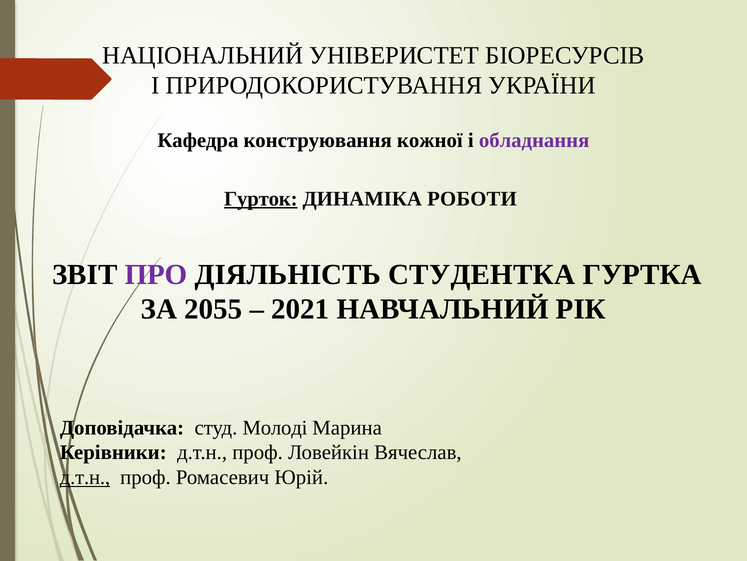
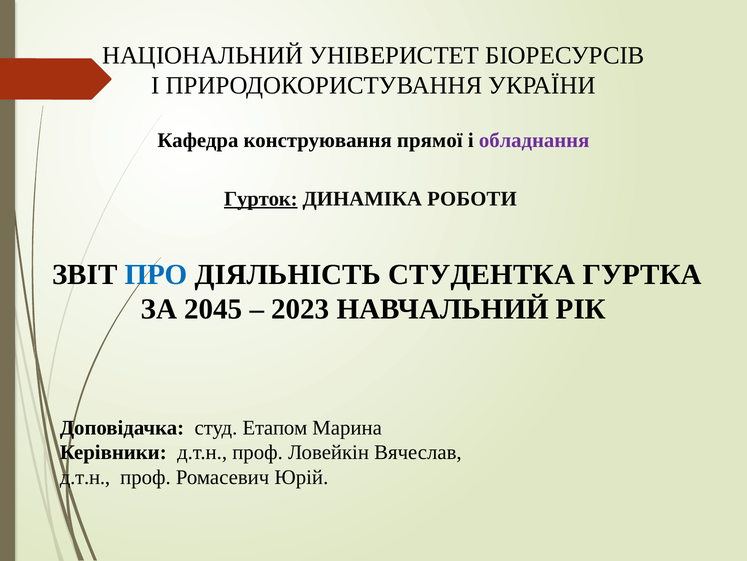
кожної: кожної -> прямої (430, 140)
ПРО colour: purple -> blue (156, 274)
2055: 2055 -> 2045 (213, 309)
2021: 2021 -> 2023 (300, 309)
Молоді: Молоді -> Етапом (275, 427)
д.т.н underline: present -> none (85, 477)
